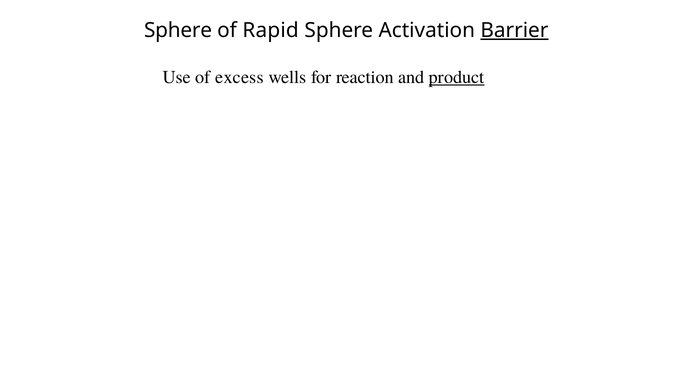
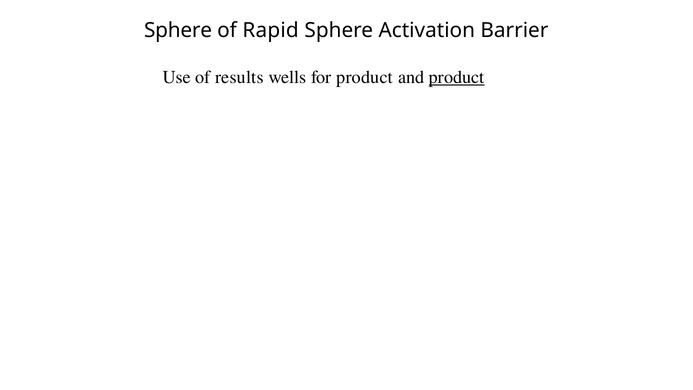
Barrier underline: present -> none (514, 30)
excess: excess -> results (239, 77)
for reaction: reaction -> product (365, 77)
